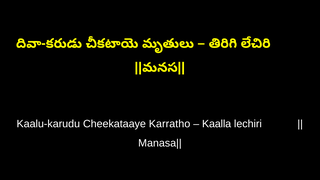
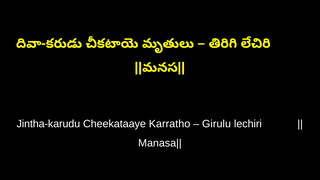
Kaalu-karudu: Kaalu-karudu -> Jintha-karudu (48, 124)
Kaalla: Kaalla -> Girulu (216, 124)
